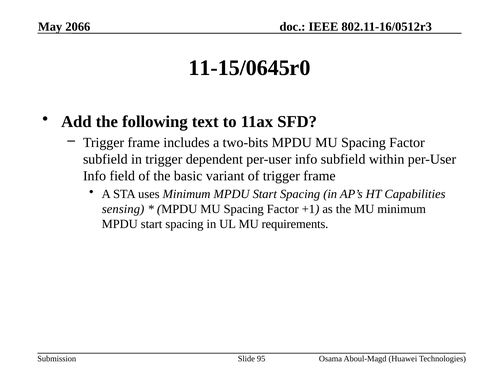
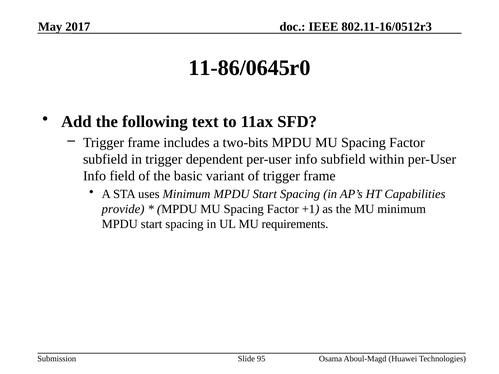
2066: 2066 -> 2017 (78, 27)
11-15/0645r0: 11-15/0645r0 -> 11-86/0645r0 (249, 68)
sensing: sensing -> provide (123, 209)
